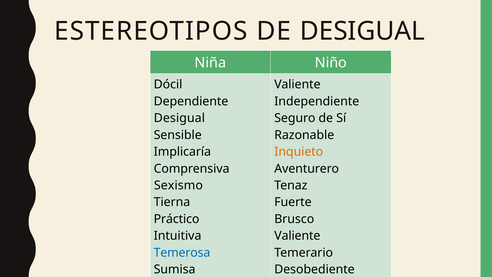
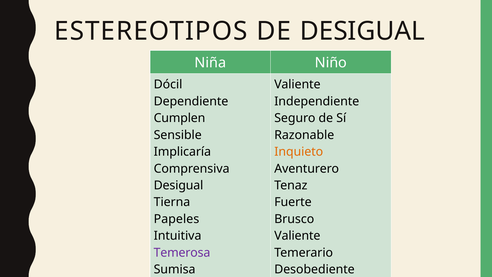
Desigual: Desigual -> Cumplen (179, 118)
Sexismo: Sexismo -> Desigual (179, 185)
Práctico: Práctico -> Papeles (176, 219)
Temerosa colour: blue -> purple (182, 252)
